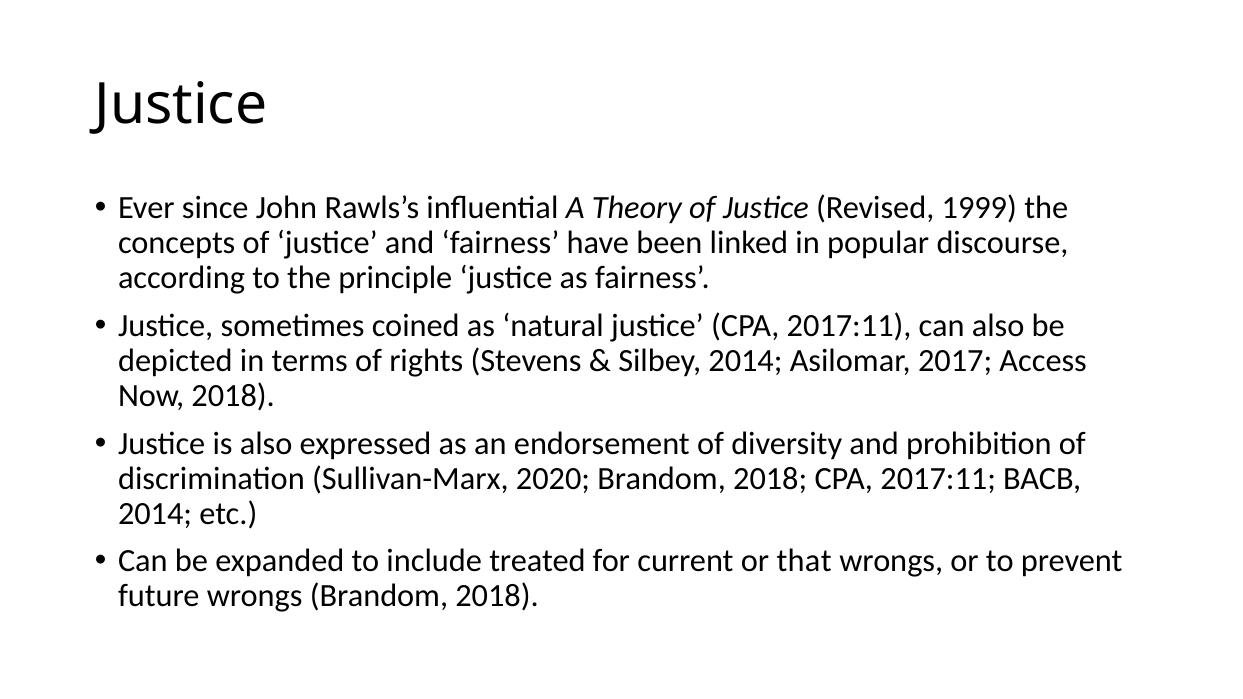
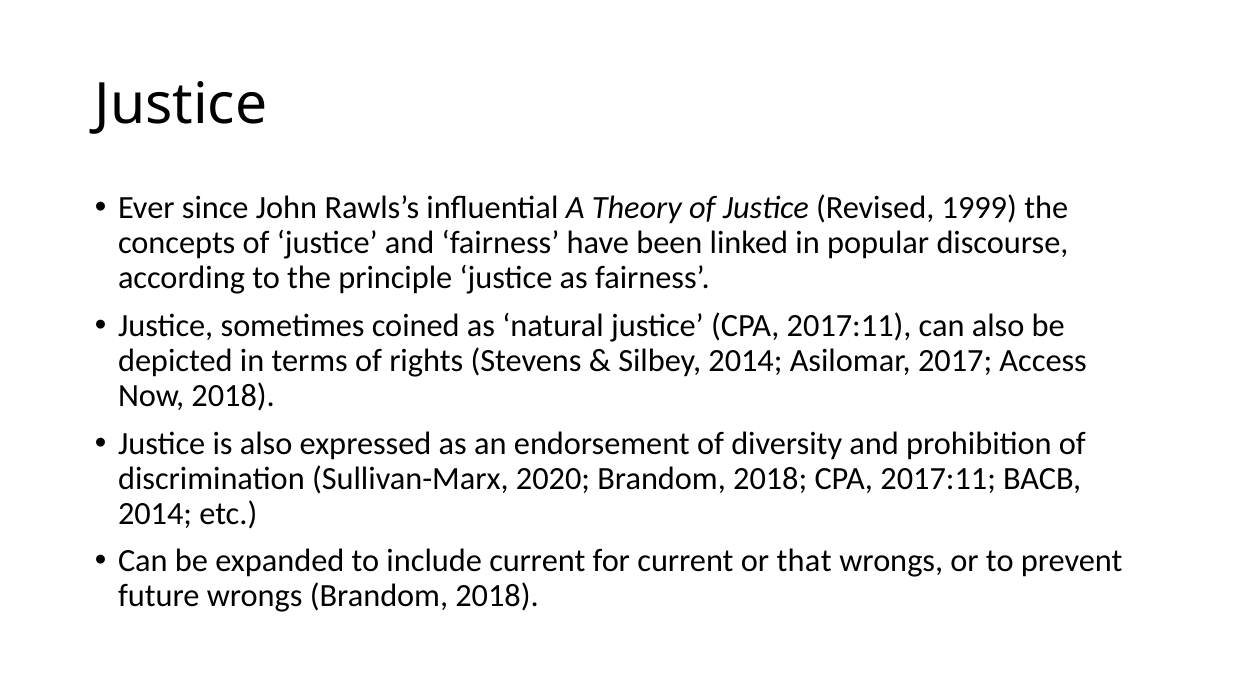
include treated: treated -> current (537, 561)
